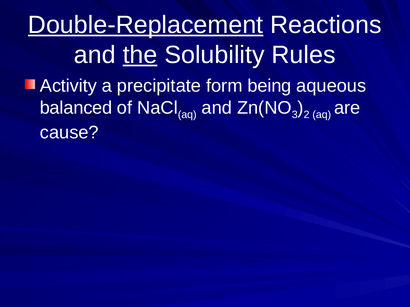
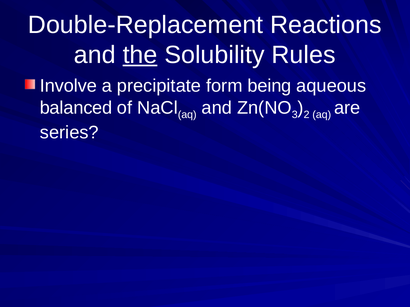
Double-Replacement underline: present -> none (146, 25)
Activity: Activity -> Involve (68, 86)
cause: cause -> series (69, 133)
